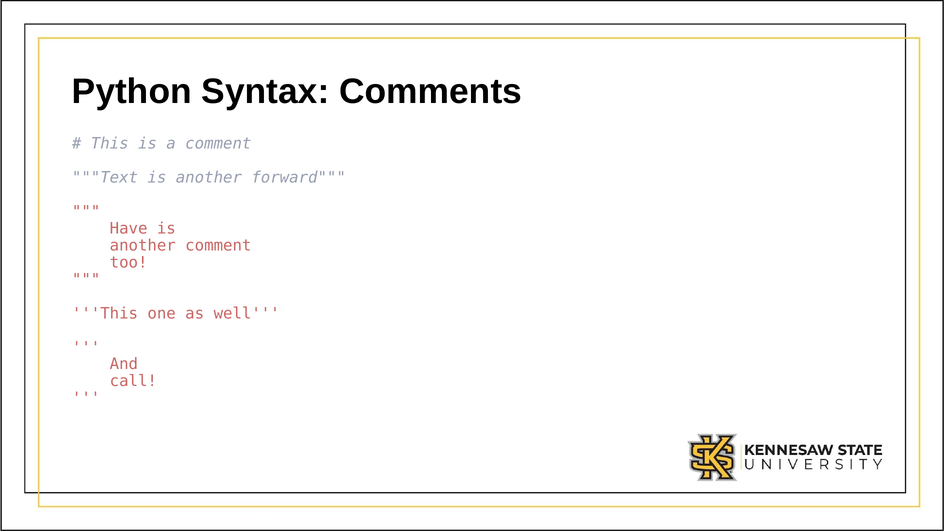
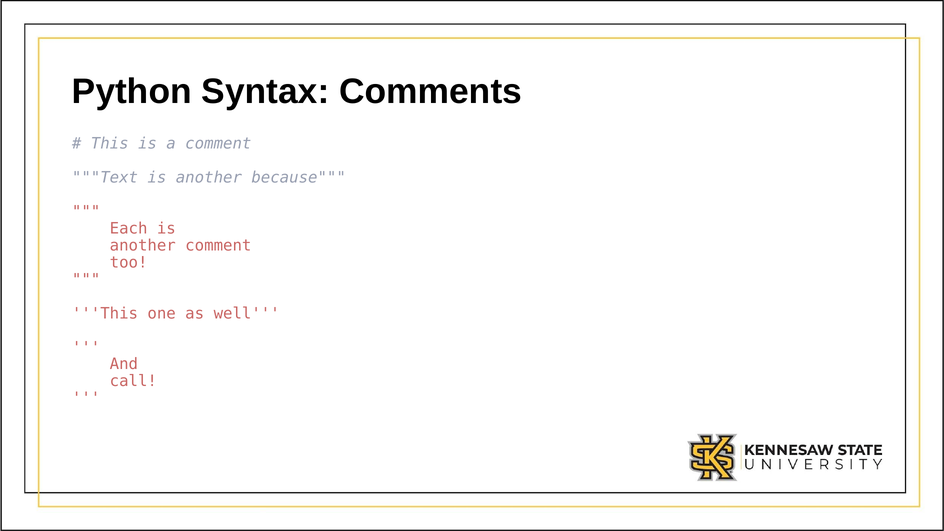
forward: forward -> because (299, 178)
Have: Have -> Each (129, 229)
